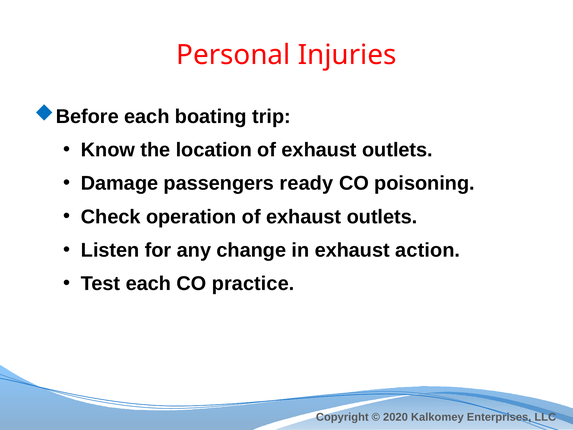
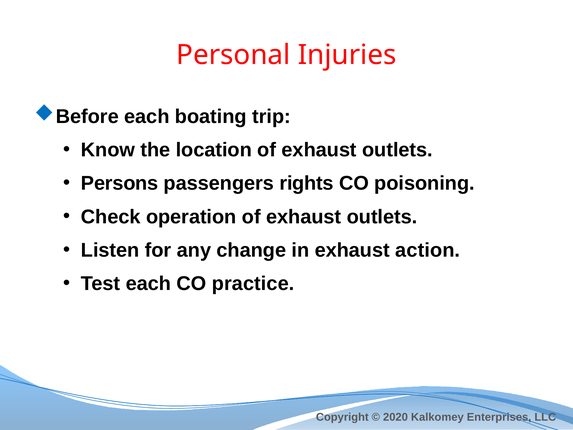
Damage: Damage -> Persons (120, 183)
ready: ready -> rights (307, 183)
